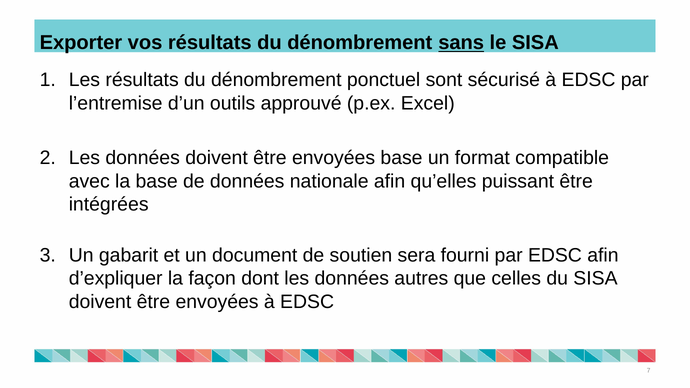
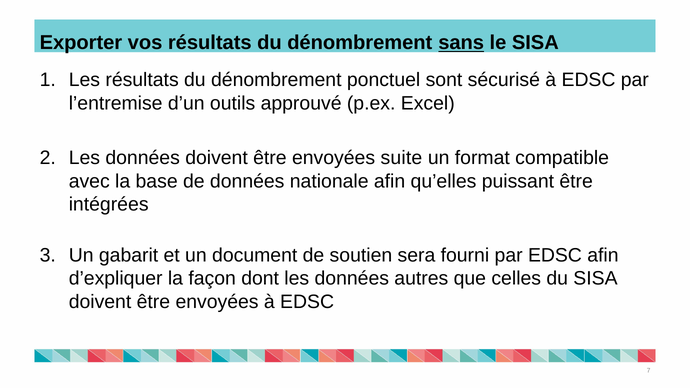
envoyées base: base -> suite (401, 158)
